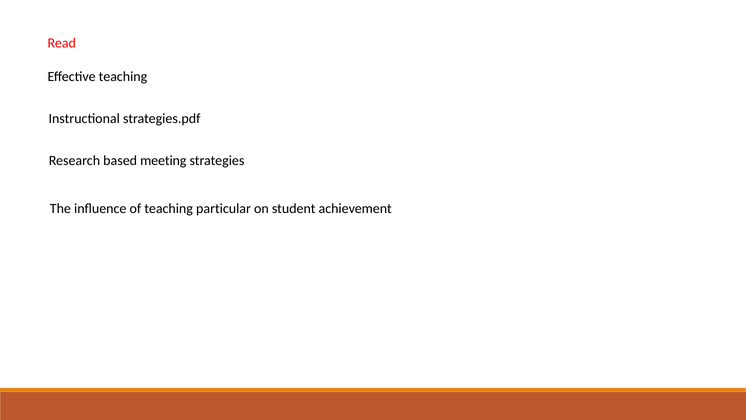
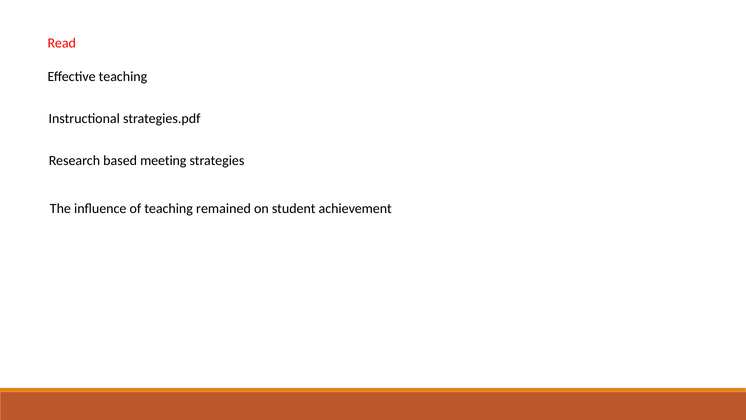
particular: particular -> remained (224, 209)
